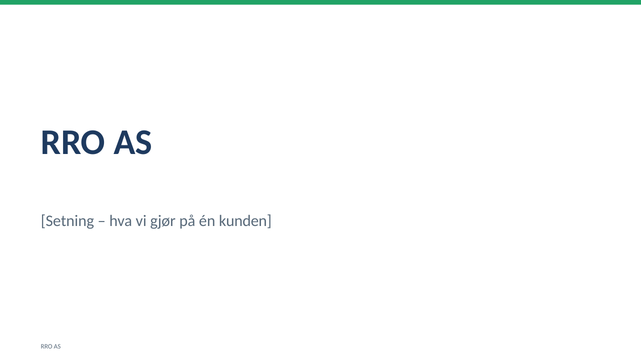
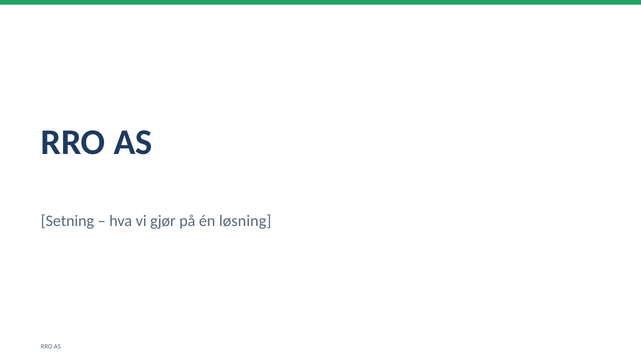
kunden: kunden -> løsning (245, 221)
